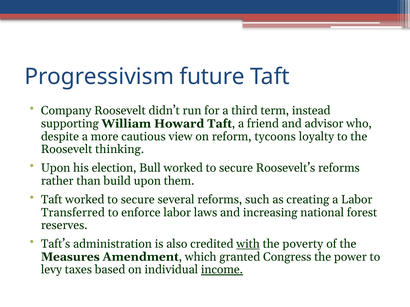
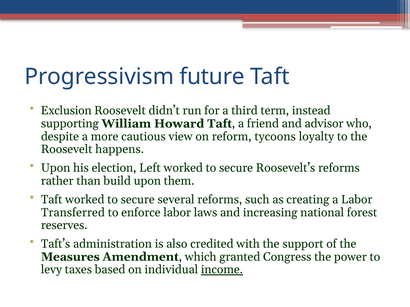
Company: Company -> Exclusion (66, 111)
thinking: thinking -> happens (120, 150)
Bull: Bull -> Left (150, 168)
with underline: present -> none (248, 244)
poverty: poverty -> support (303, 244)
